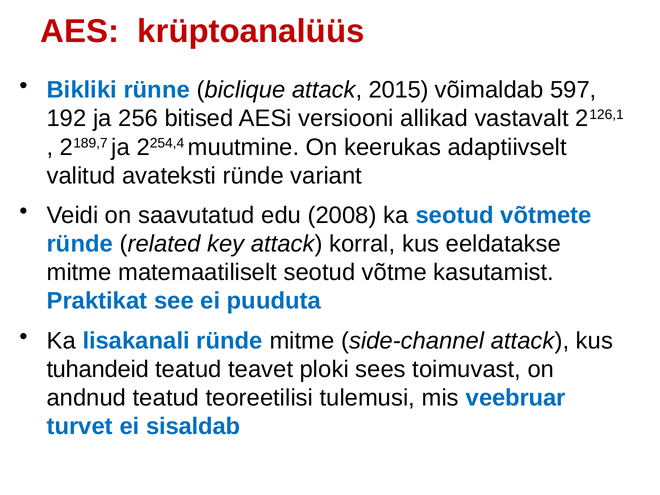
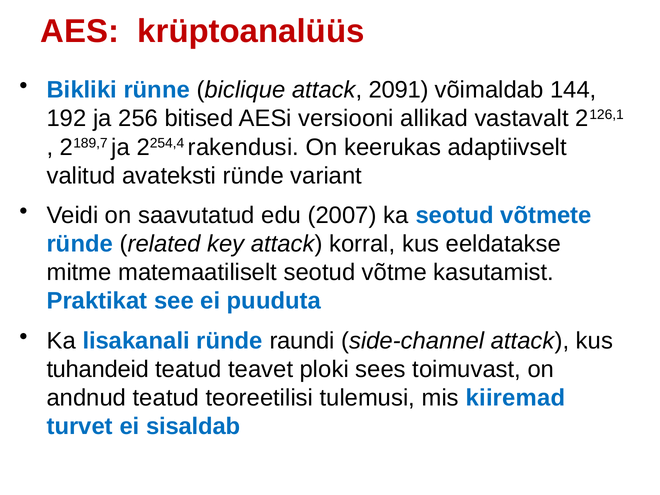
2015: 2015 -> 2091 (399, 90)
597: 597 -> 144 (573, 90)
muutmine: muutmine -> rakendusi (243, 147)
2008: 2008 -> 2007 (342, 215)
ründe mitme: mitme -> raundi (302, 341)
veebruar: veebruar -> kiiremad (516, 398)
